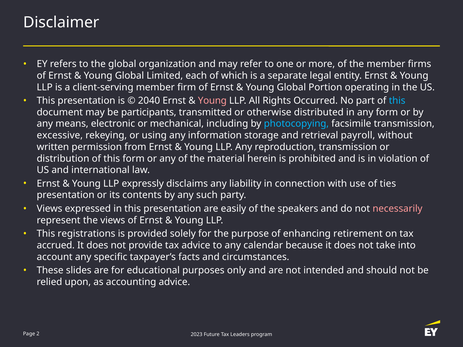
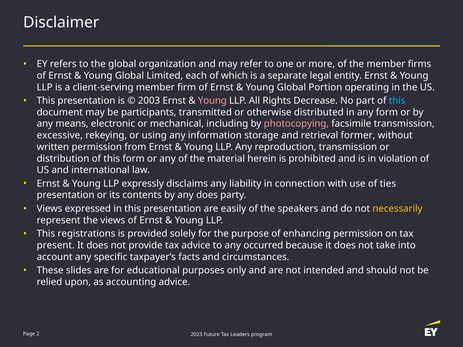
2040: 2040 -> 2003 (149, 101)
Occurred: Occurred -> Decrease (316, 101)
photocopying colour: light blue -> pink (296, 124)
payroll: payroll -> former (358, 135)
any such: such -> does (207, 195)
necessarily colour: pink -> yellow (398, 209)
enhancing retirement: retirement -> permission (358, 234)
accrued: accrued -> present (56, 245)
calendar: calendar -> occurred (263, 245)
